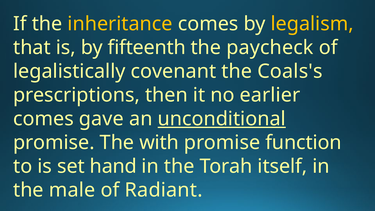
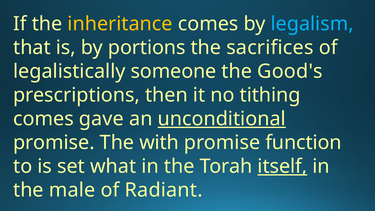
legalism colour: yellow -> light blue (312, 24)
fifteenth: fifteenth -> portions (147, 47)
paycheck: paycheck -> sacrifices (270, 47)
covenant: covenant -> someone (174, 71)
Coals's: Coals's -> Good's (290, 71)
earlier: earlier -> tithing (270, 95)
hand: hand -> what (113, 166)
itself underline: none -> present (282, 166)
